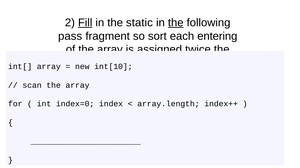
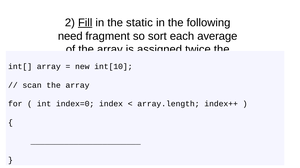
the underline: present -> none (176, 23)
pass: pass -> need (70, 36)
entering: entering -> average (217, 36)
